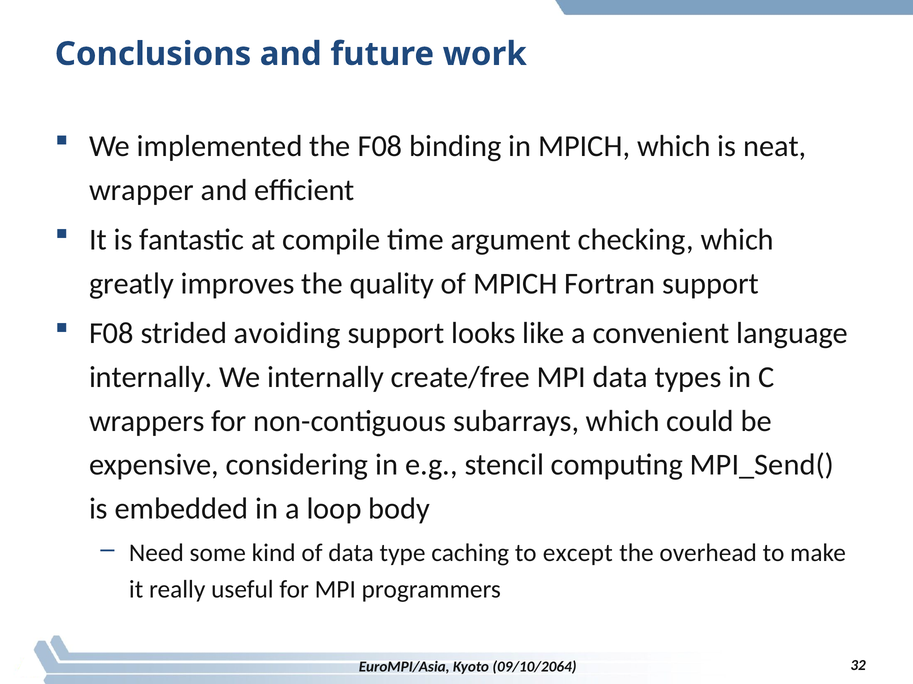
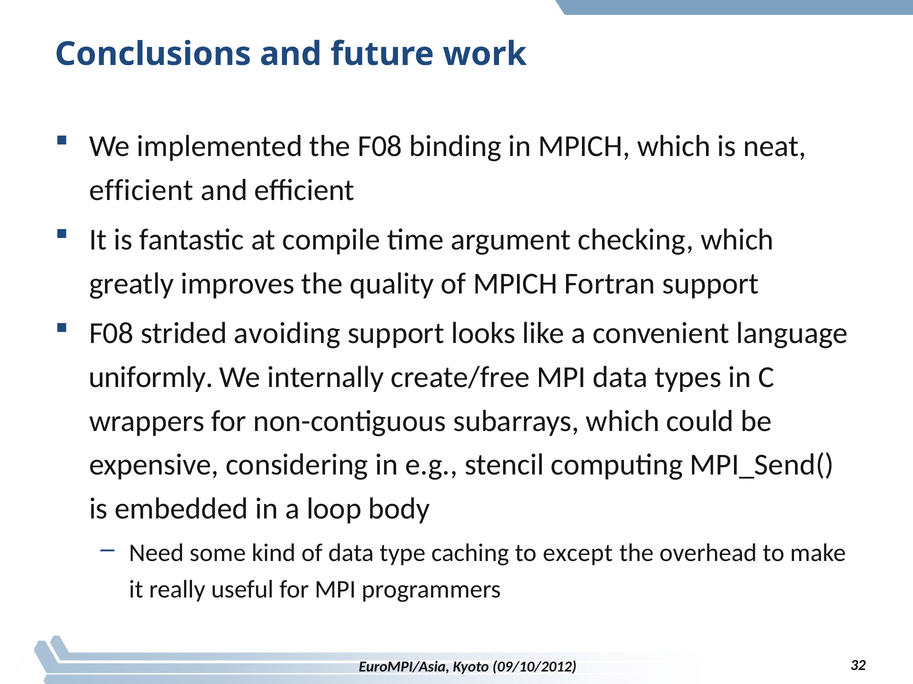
wrapper: wrapper -> efficient (141, 190)
internally: internally -> uniformly (151, 378)
09/10/2064: 09/10/2064 -> 09/10/2012 (534, 667)
